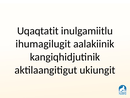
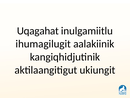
Uqaqtatit: Uqaqtatit -> Uqagahat (38, 31)
